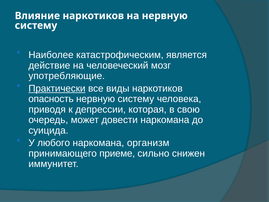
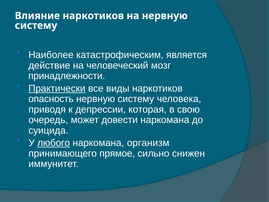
употребляющие: употребляющие -> принадлежности (67, 76)
любого underline: none -> present (54, 143)
приеме: приеме -> прямое (117, 153)
